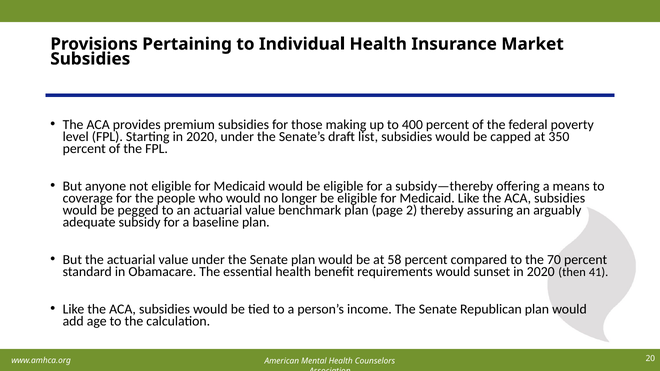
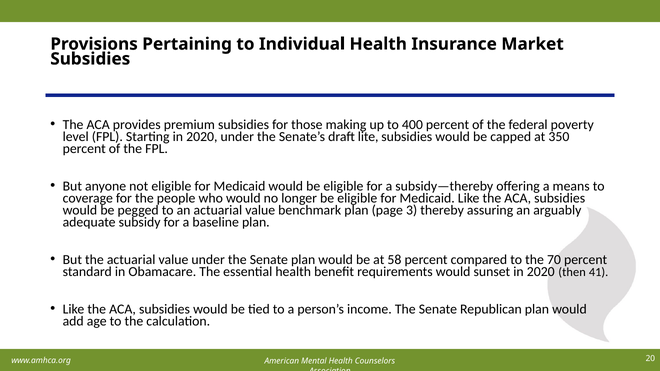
list: list -> lite (368, 137)
2: 2 -> 3 (412, 210)
